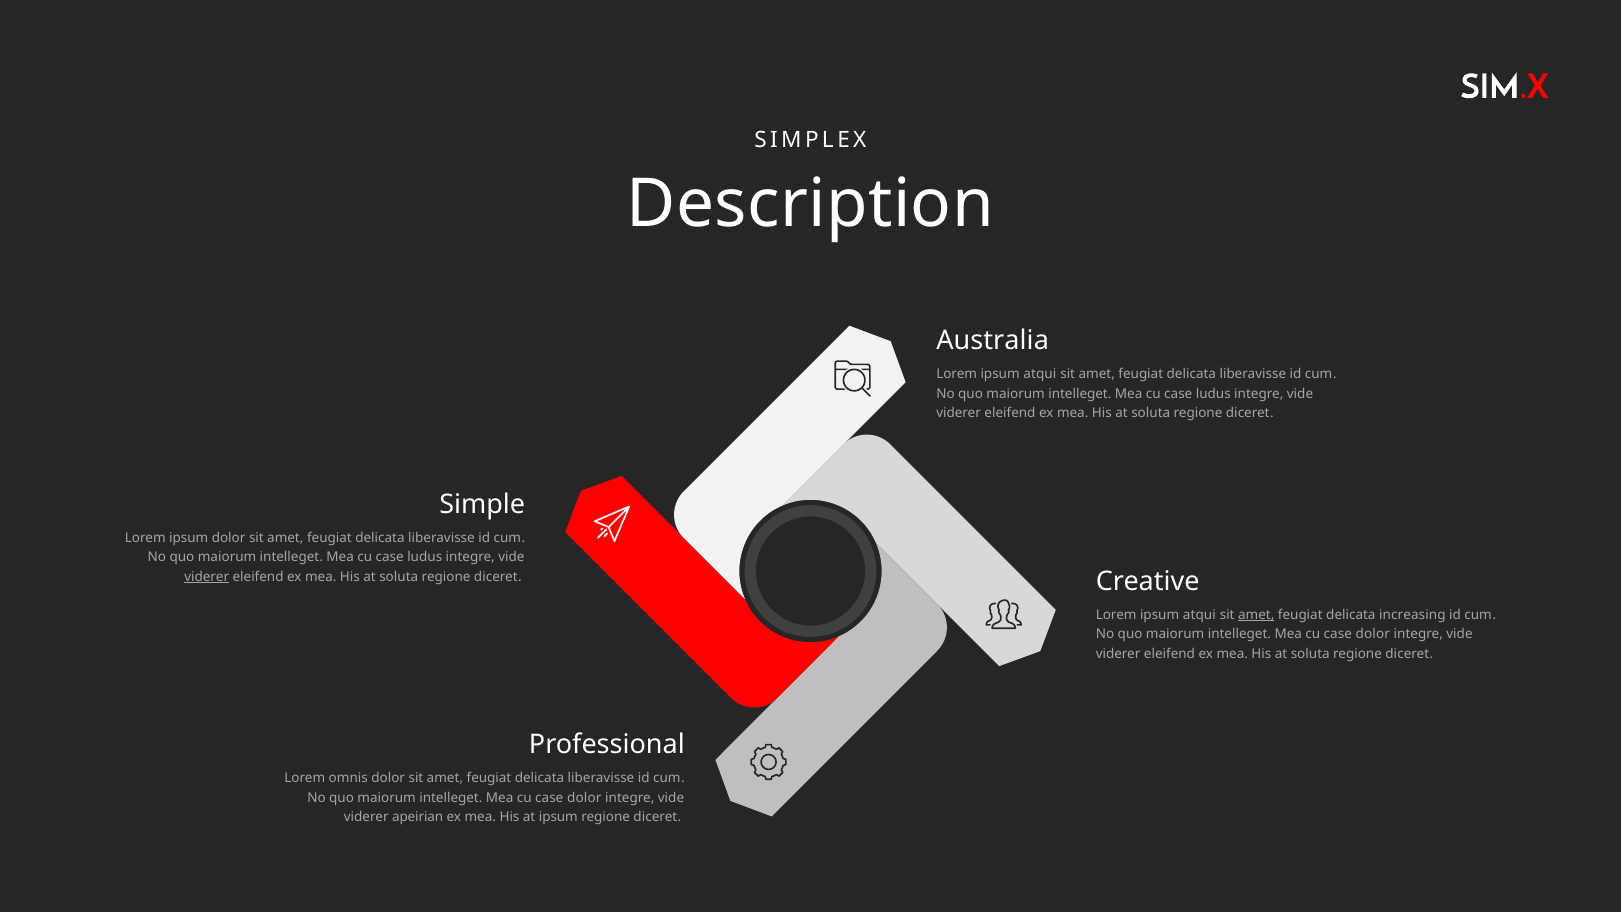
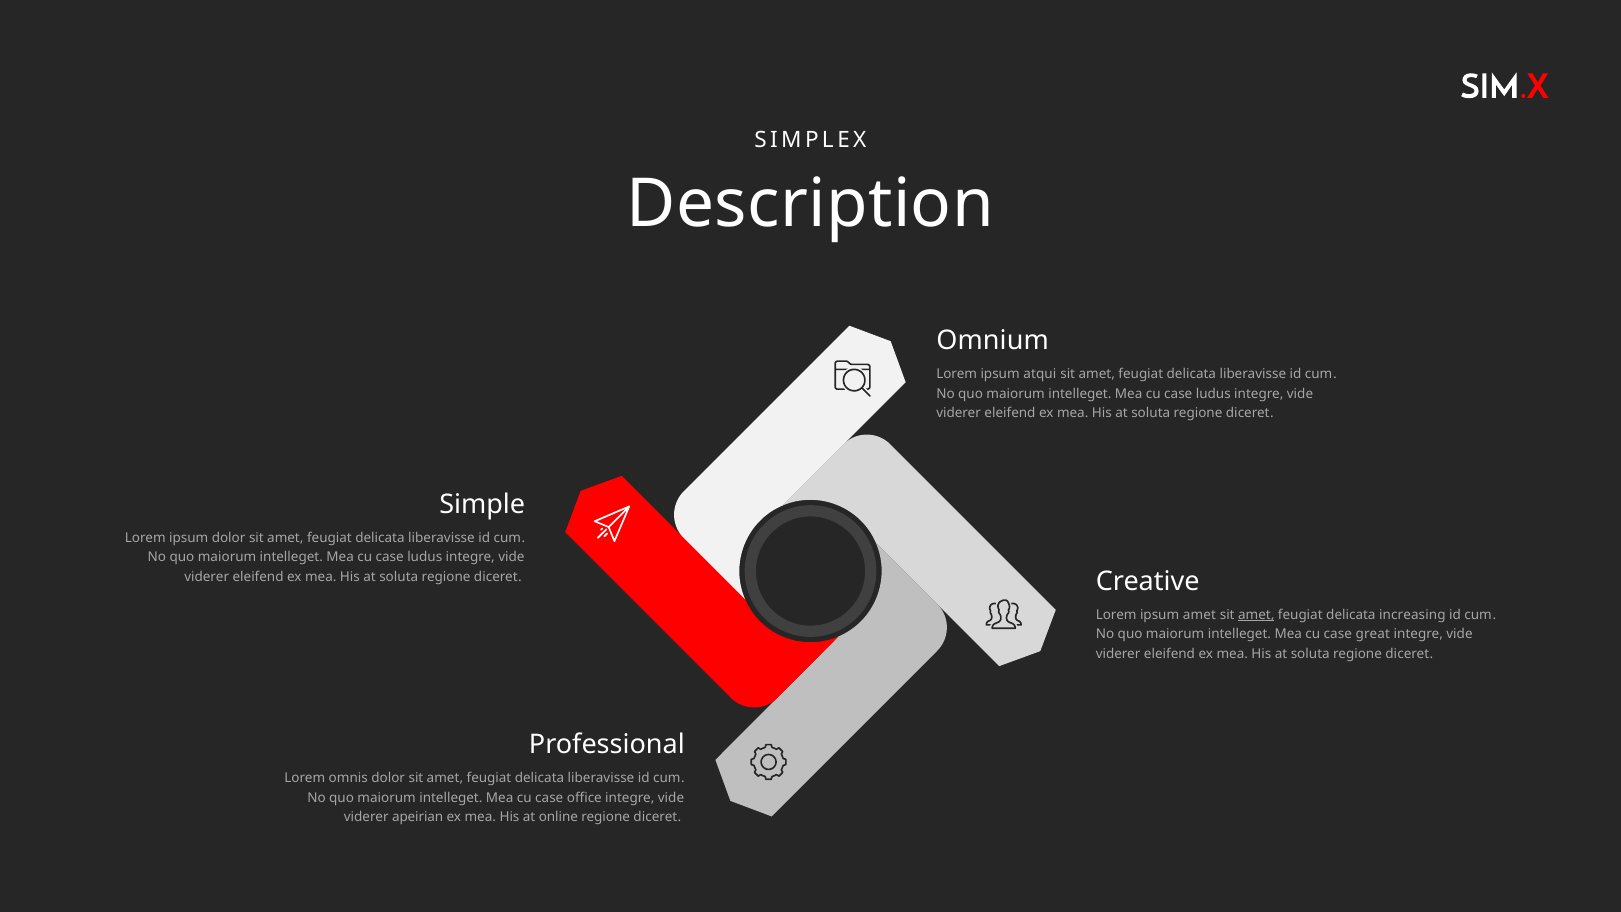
Australia: Australia -> Omnium (993, 341)
viderer underline: present -> none (207, 577)
atqui: atqui -> amet (1199, 615)
dolor: dolor -> great (1373, 634)
dolor: dolor -> office (584, 798)
at ipsum: ipsum -> online (558, 817)
